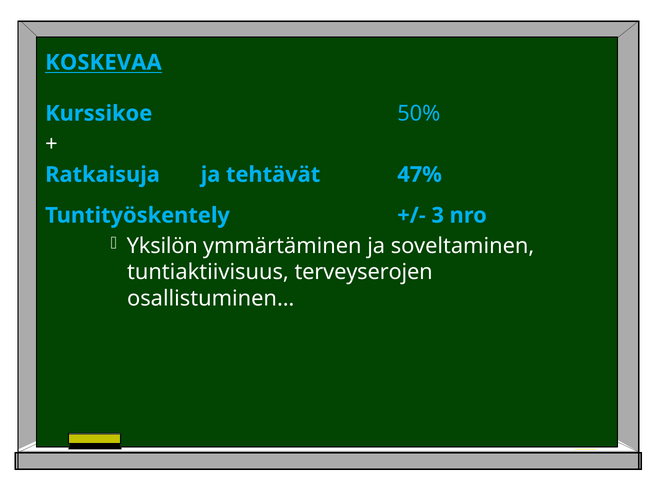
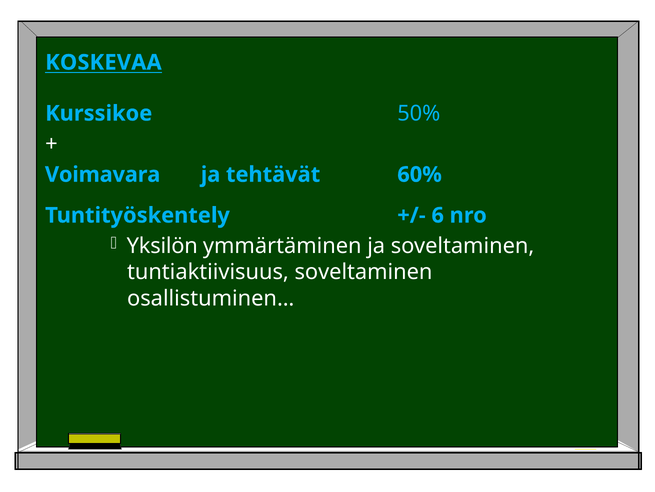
Ratkaisuja: Ratkaisuja -> Voimavara (103, 174)
47%: 47% -> 60% (420, 174)
3: 3 -> 6 (438, 215)
tuntiaktiivisuus terveyserojen: terveyserojen -> soveltaminen (364, 272)
